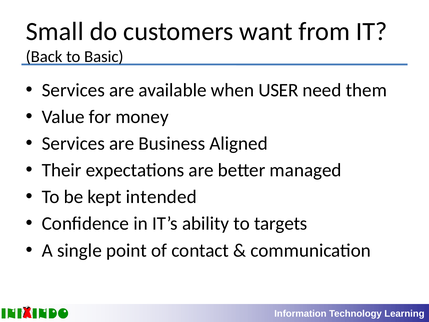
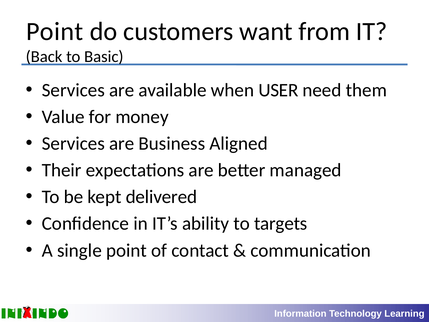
Small: Small -> Point (55, 32)
intended: intended -> delivered (161, 197)
